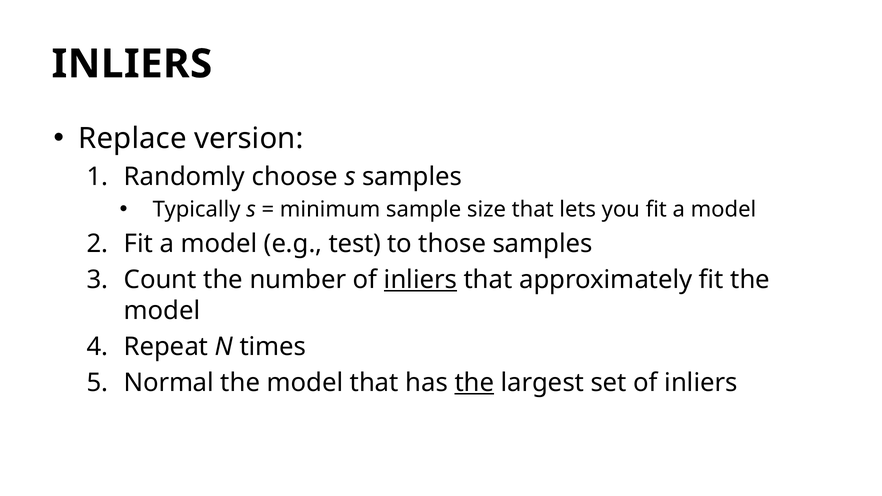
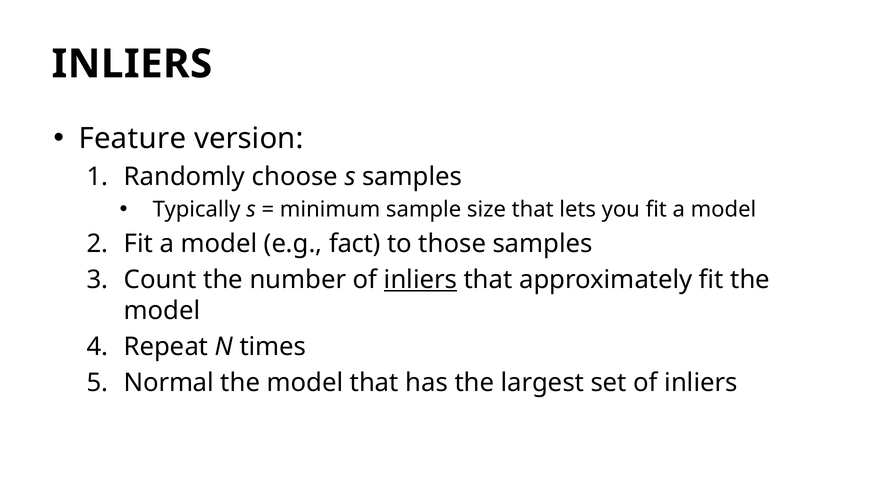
Replace: Replace -> Feature (132, 139)
test: test -> fact (355, 244)
the underline: present -> none (474, 383)
